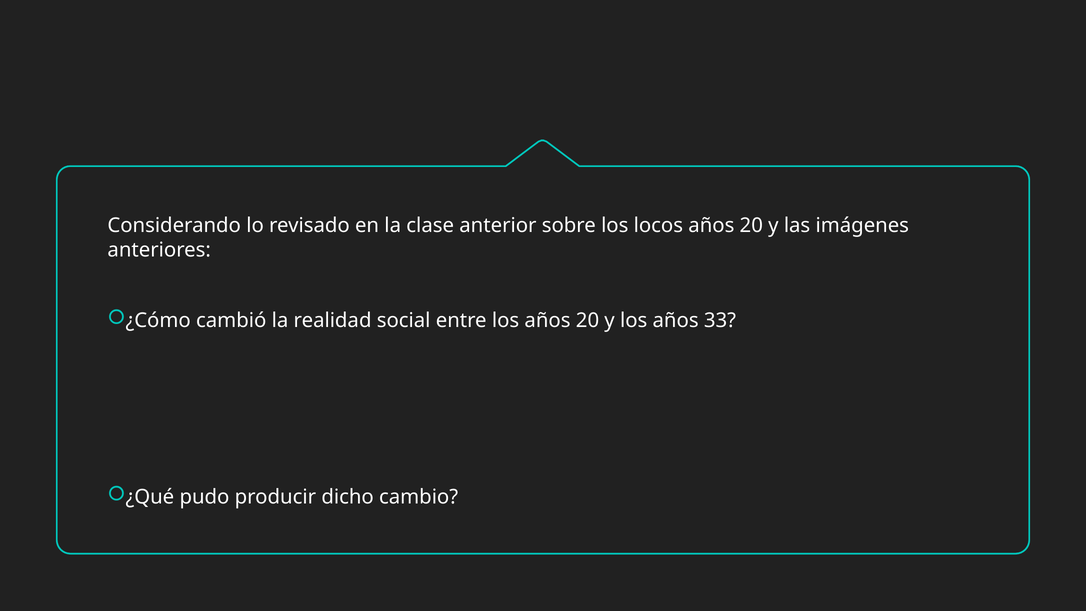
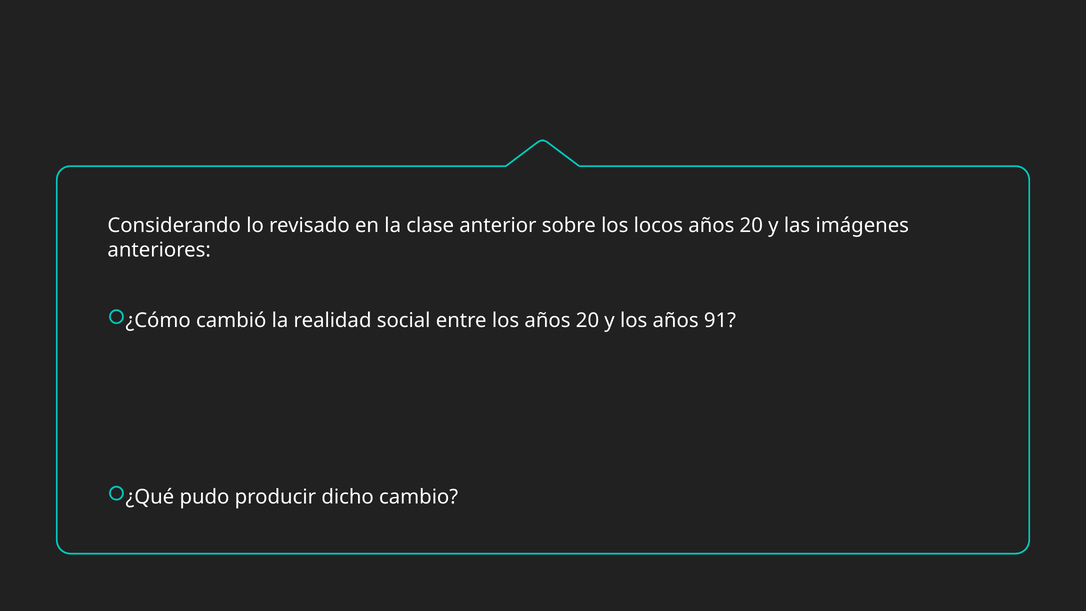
33: 33 -> 91 (720, 321)
